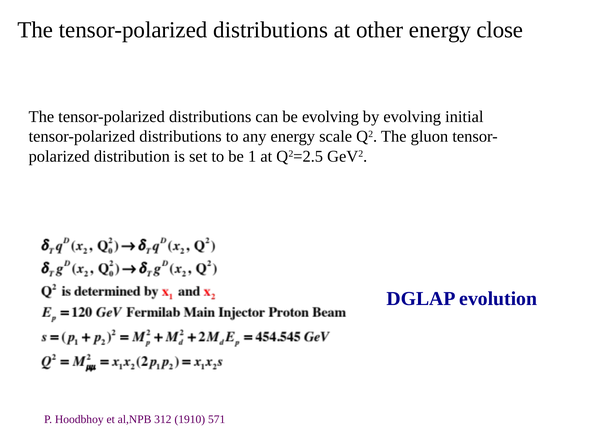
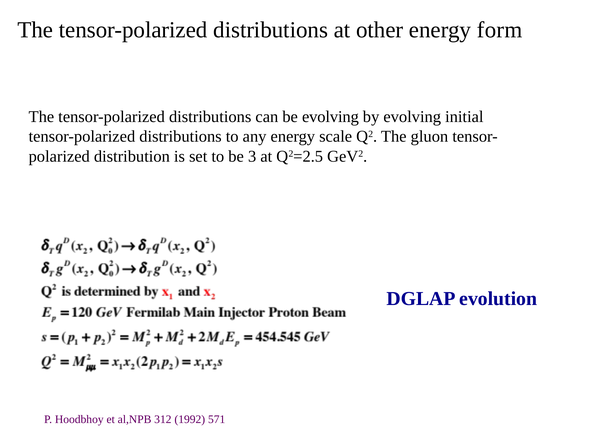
close: close -> form (500, 30)
1: 1 -> 3 (252, 156)
1910: 1910 -> 1992 (190, 419)
